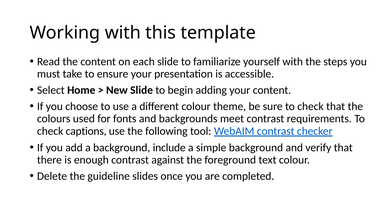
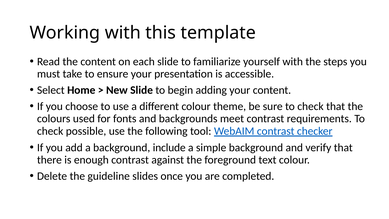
captions: captions -> possible (86, 131)
